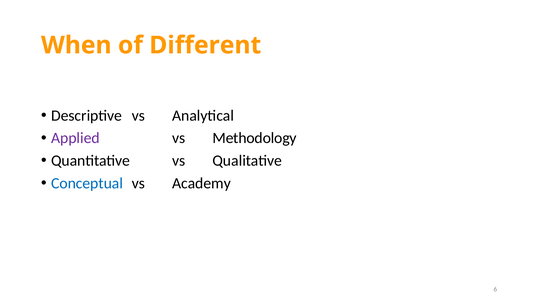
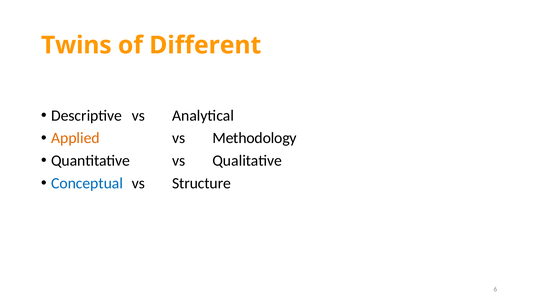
When: When -> Twins (76, 45)
Applied colour: purple -> orange (75, 138)
Academy: Academy -> Structure (201, 183)
